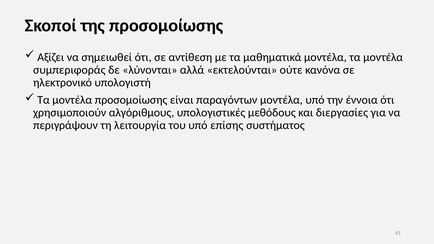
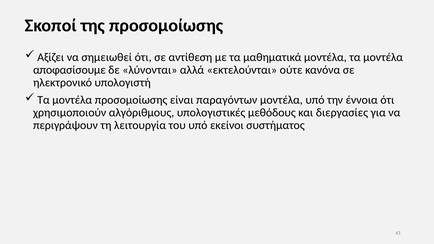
συμπεριφοράς: συμπεριφοράς -> αποφασίσουμε (69, 70)
επίσης: επίσης -> εκείνοι (227, 125)
